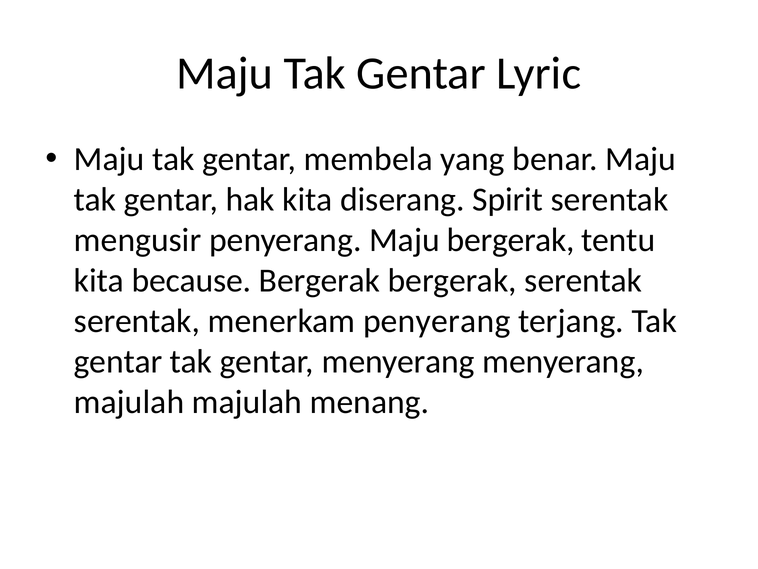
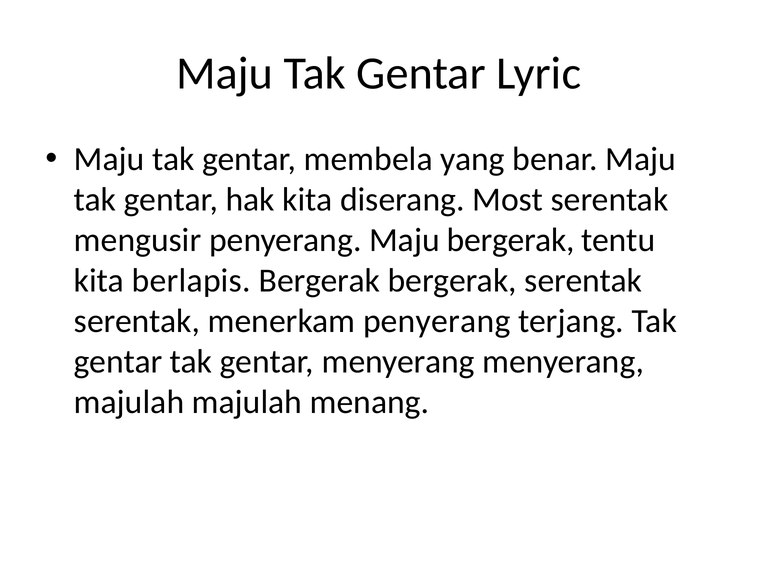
Spirit: Spirit -> Most (508, 199)
because: because -> berlapis (191, 280)
